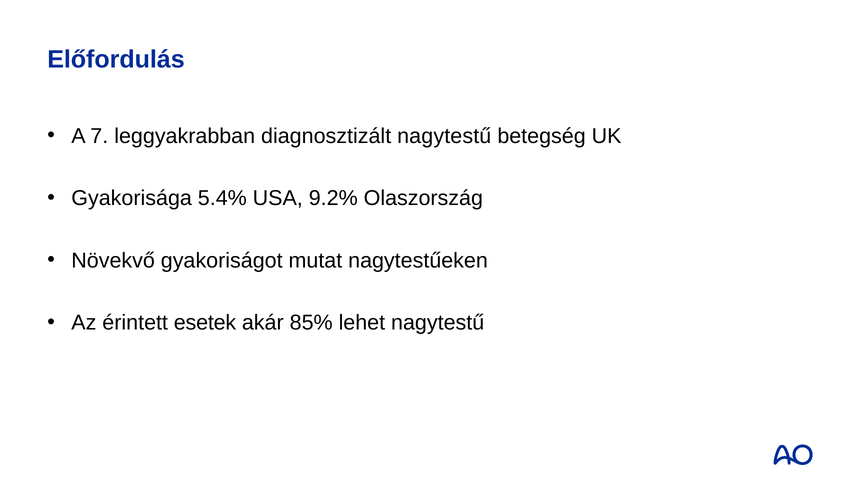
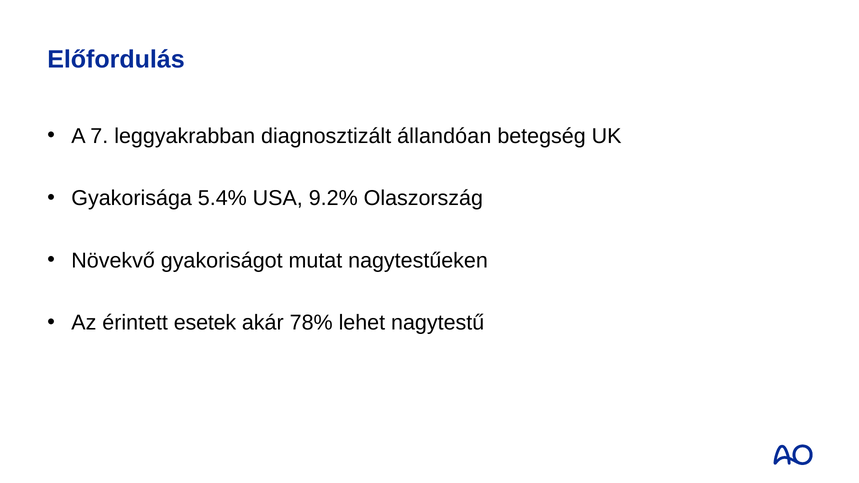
diagnosztizált nagytestű: nagytestű -> állandóan (444, 136)
85%: 85% -> 78% (311, 323)
